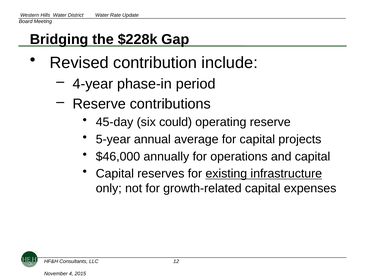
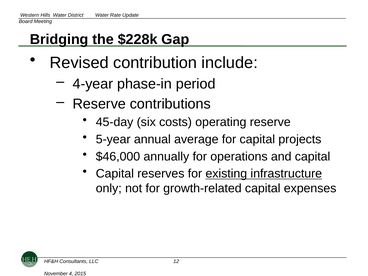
could: could -> costs (176, 122)
